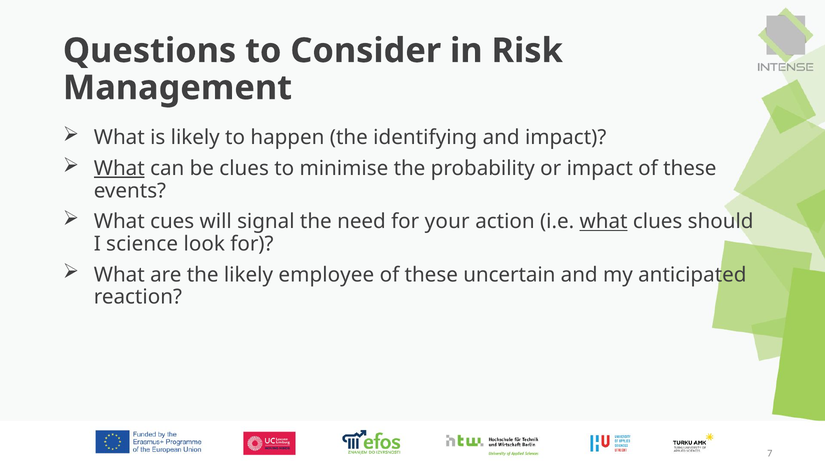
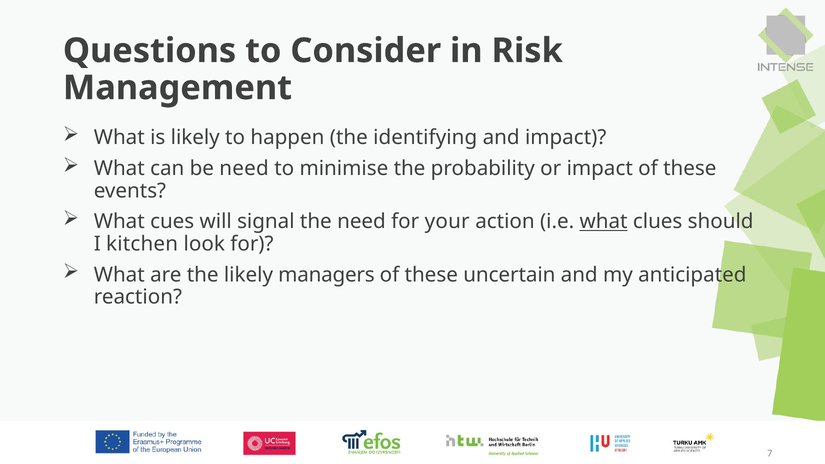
What underline: present -> none (119, 169)
be clues: clues -> need (244, 169)
science: science -> kitchen (142, 244)
employee: employee -> managers (326, 275)
